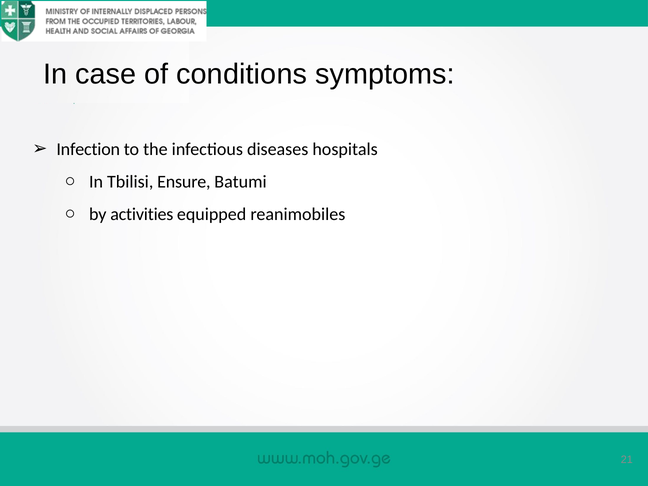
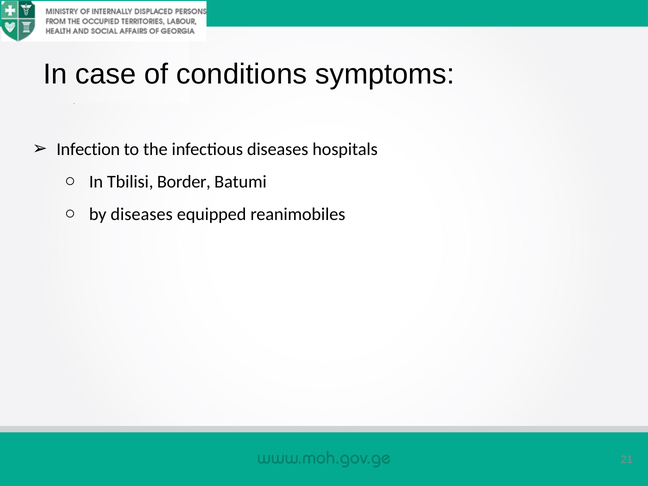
Ensure: Ensure -> Border (184, 182)
by activities: activities -> diseases (142, 214)
